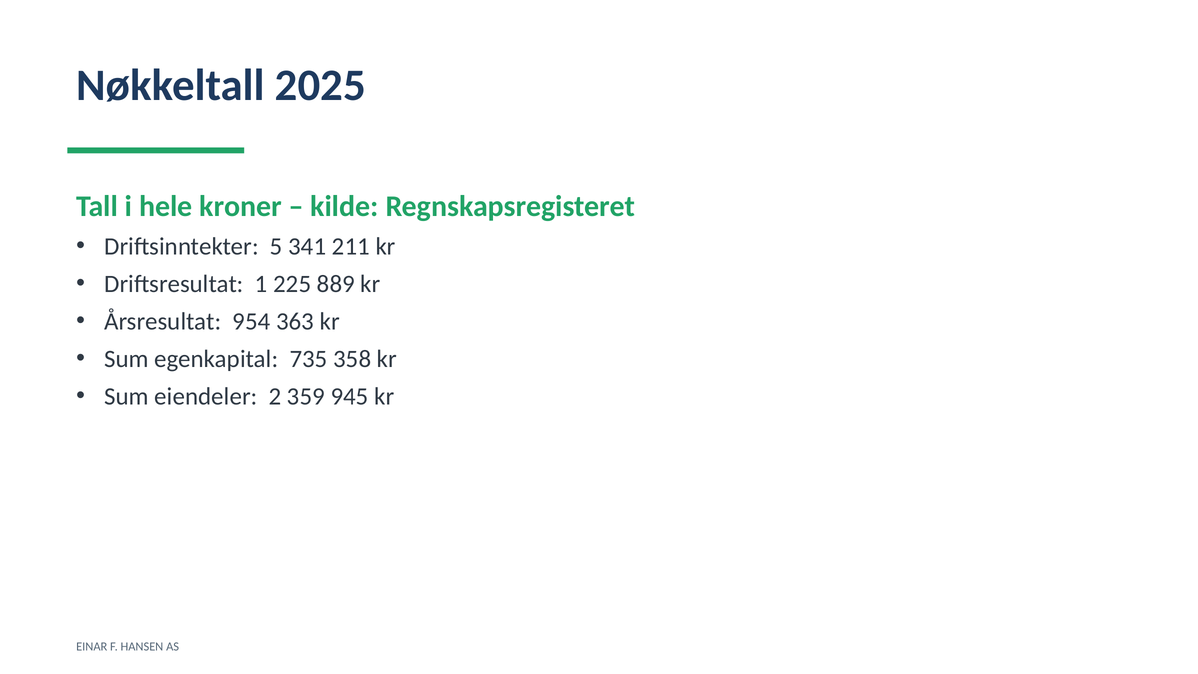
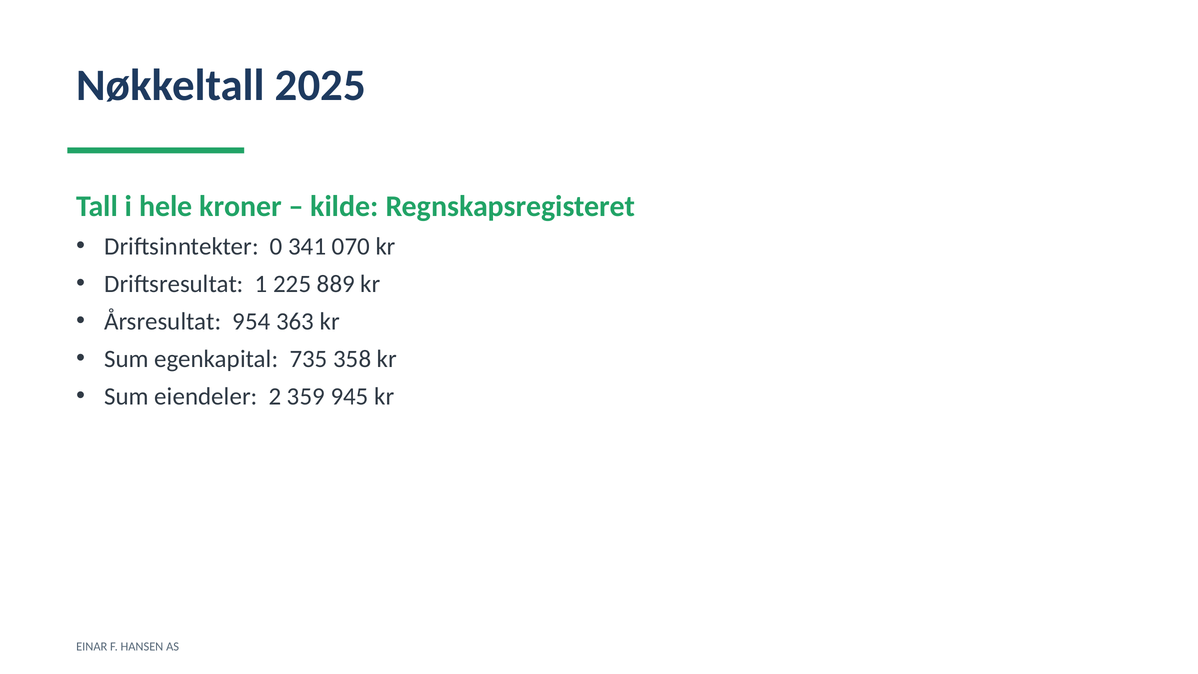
5: 5 -> 0 (276, 246)
211: 211 -> 070 (351, 246)
